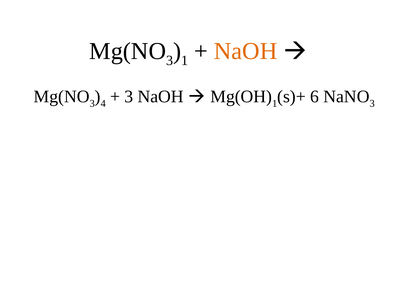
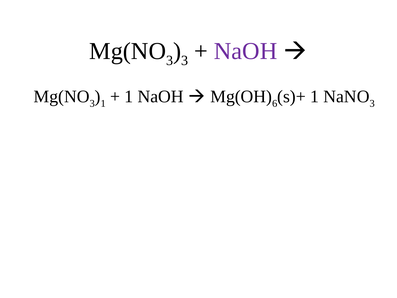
1: 1 -> 3 (185, 60)
NaOH colour: orange -> purple (246, 51)
4: 4 -> 1 (103, 103)
3: 3 -> 1 (129, 97)
1: 1 -> 6 (275, 103)
6: 6 -> 1 (315, 97)
